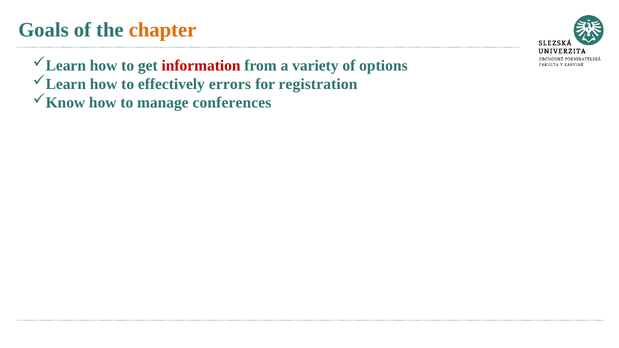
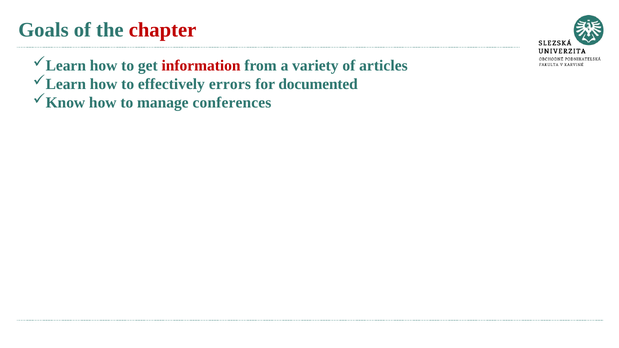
chapter colour: orange -> red (163, 30)
options: options -> articles (383, 66)
registration: registration -> documented (318, 84)
